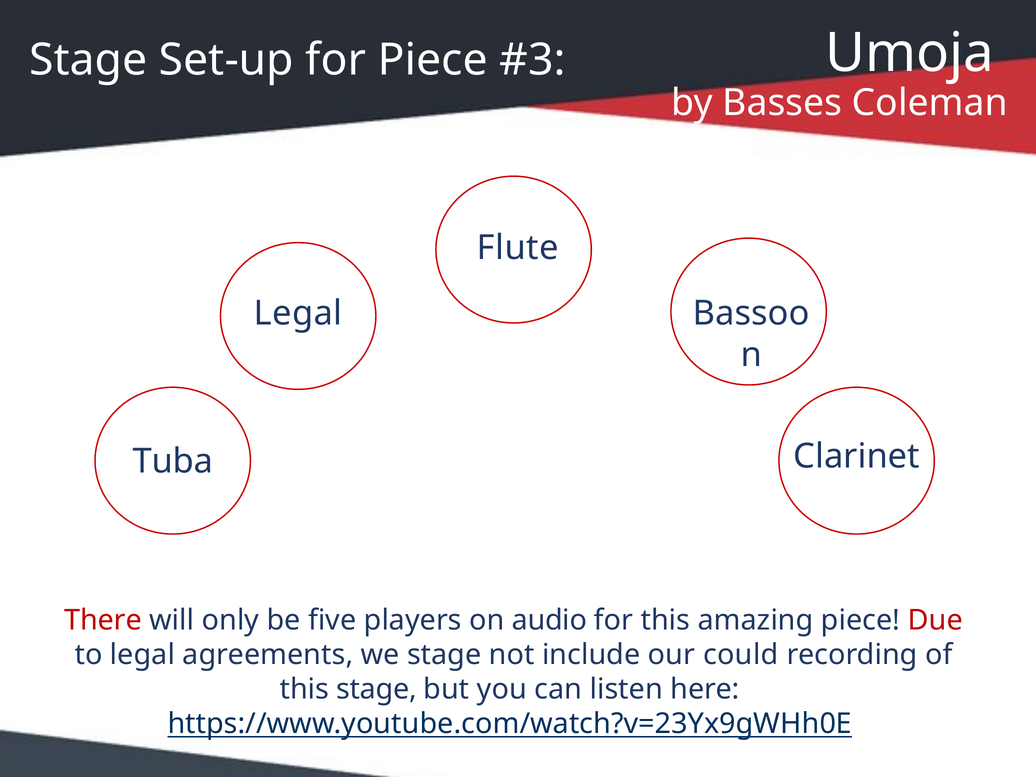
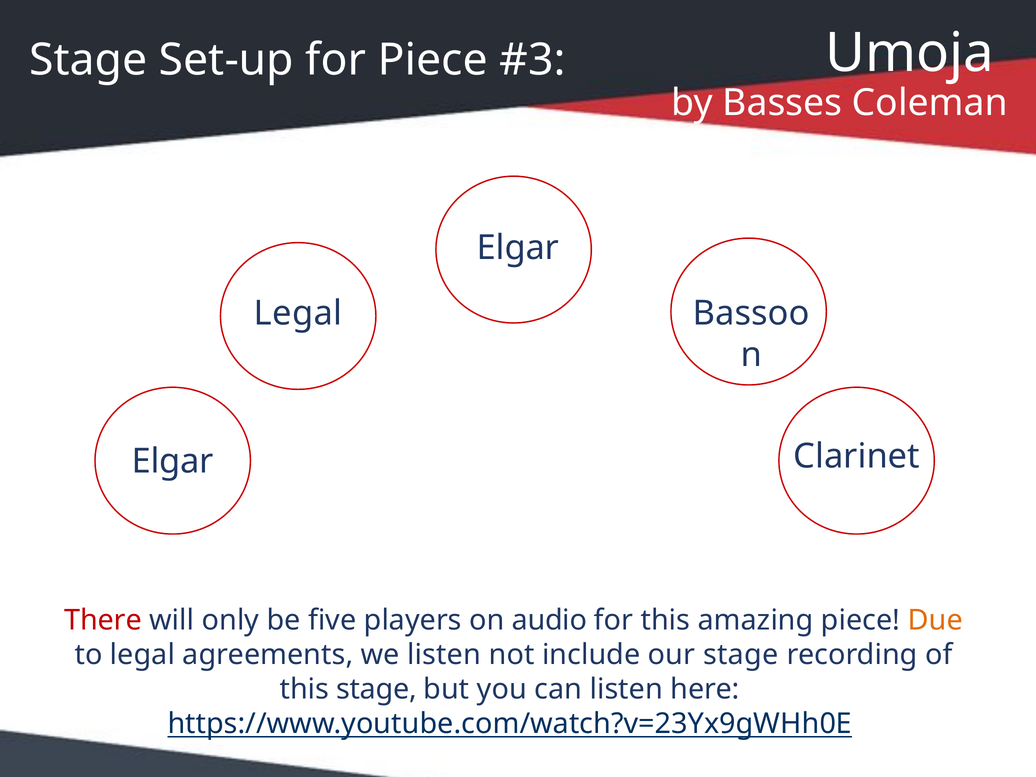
Flute: Flute -> Elgar (518, 248)
Tuba: Tuba -> Elgar (173, 461)
Due colour: red -> orange (935, 620)
we stage: stage -> listen (444, 655)
our could: could -> stage (741, 655)
